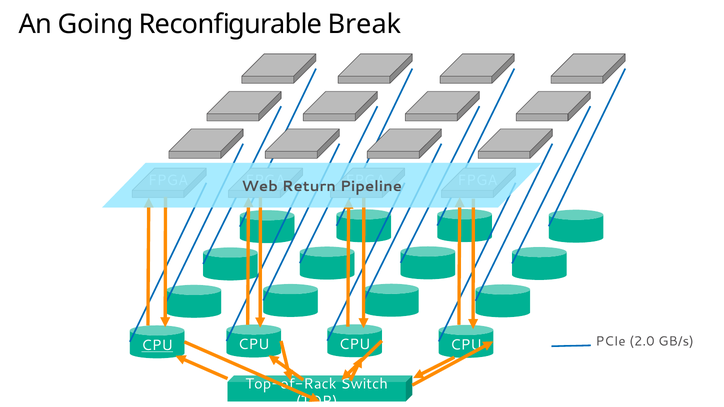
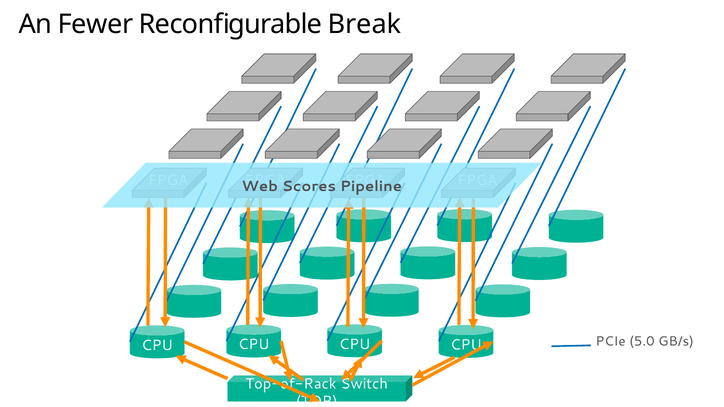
Going: Going -> Fewer (96, 24)
Return: Return -> Scores (309, 186)
2.0: 2.0 -> 5.0 (642, 342)
CPU underline: present -> none (157, 346)
